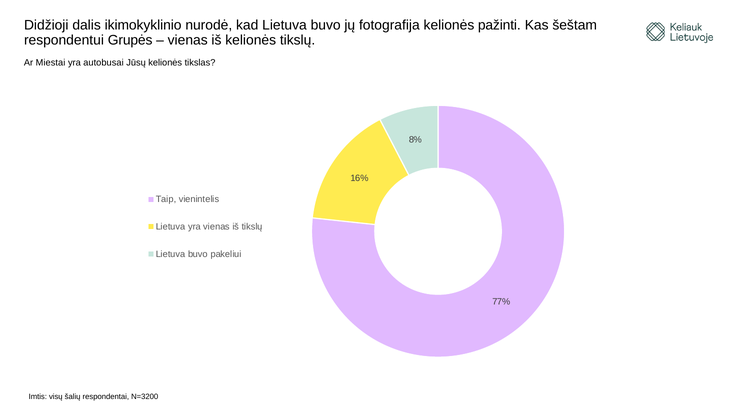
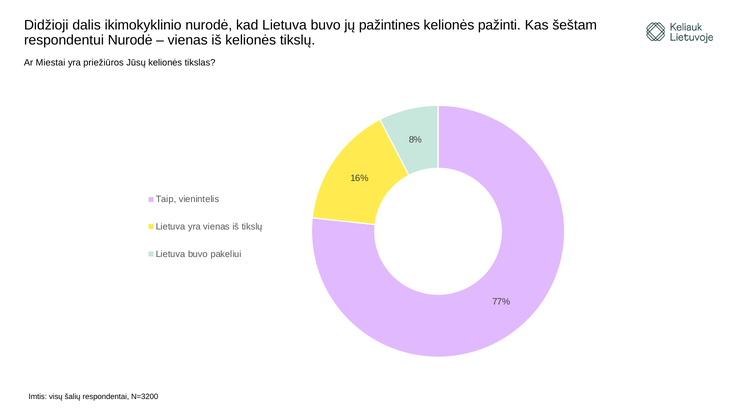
fotografija: fotografija -> pažintines (389, 25)
respondentui Grupės: Grupės -> Nurodė (130, 40)
autobusai: autobusai -> priežiūros (103, 63)
